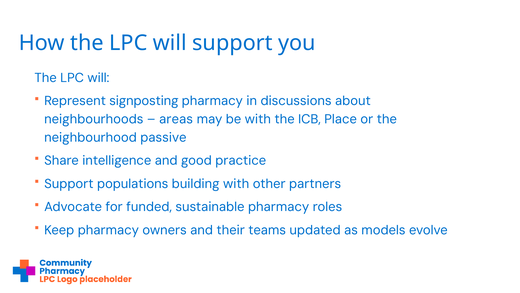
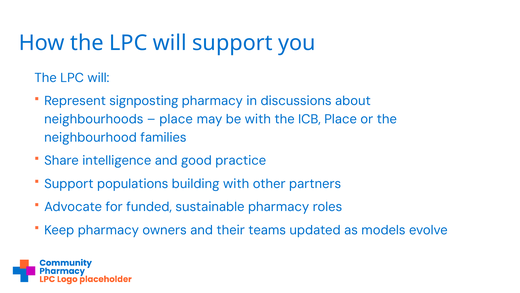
areas: areas -> place (176, 119)
passive: passive -> families (163, 137)
